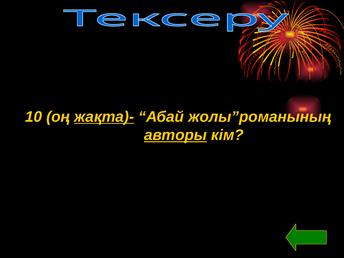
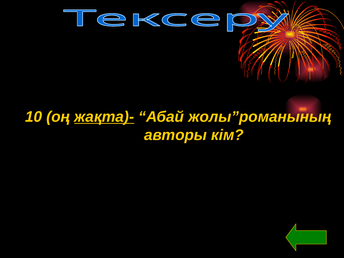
авторы underline: present -> none (175, 135)
